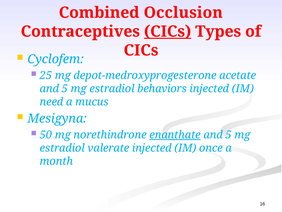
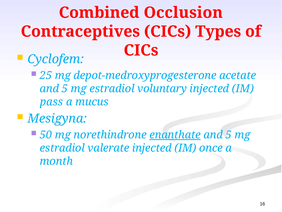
CICs underline: present -> none (168, 31)
behaviors: behaviors -> voluntary (162, 88)
need: need -> pass (51, 102)
